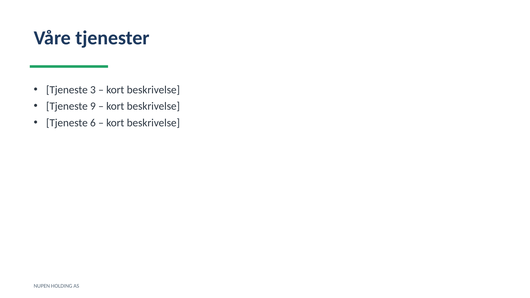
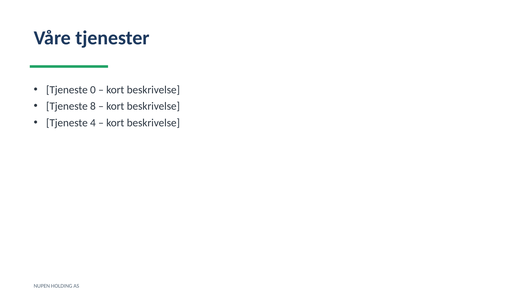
3: 3 -> 0 (93, 90)
9: 9 -> 8 (93, 106)
6: 6 -> 4 (93, 123)
